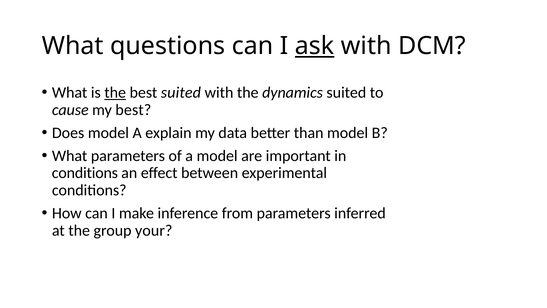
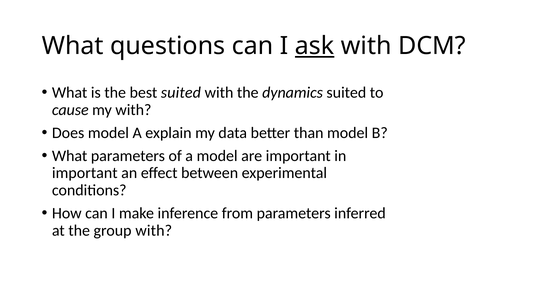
the underline: present -> none (115, 92)
my best: best -> with (133, 110)
conditions: conditions -> important (85, 173)
group your: your -> with (154, 230)
